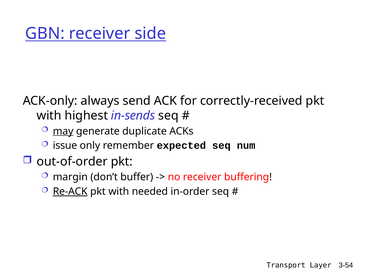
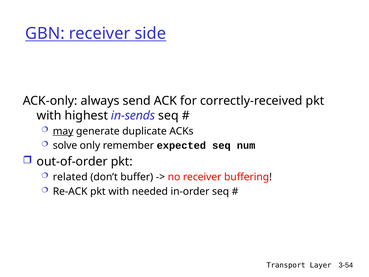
issue: issue -> solve (65, 145)
margin: margin -> related (70, 177)
Re-ACK underline: present -> none (70, 191)
